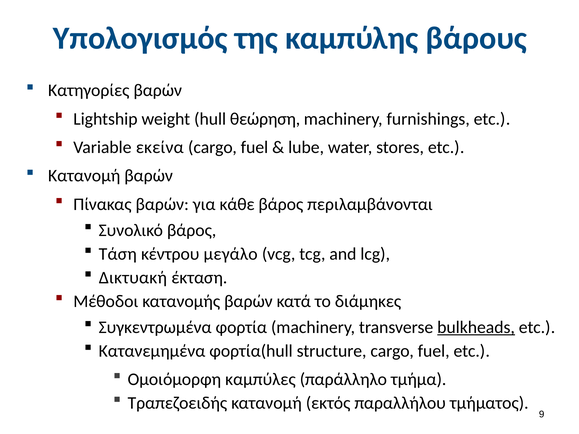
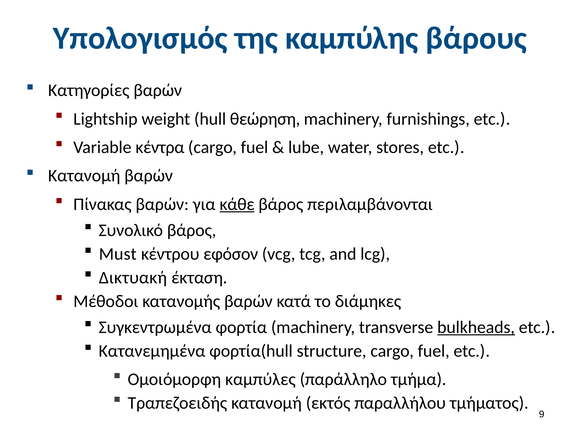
εκείνα: εκείνα -> κέντρα (160, 147)
κάθε underline: none -> present (237, 204)
Τάση: Τάση -> Must (118, 254)
μεγάλο: μεγάλο -> εφόσον (231, 254)
